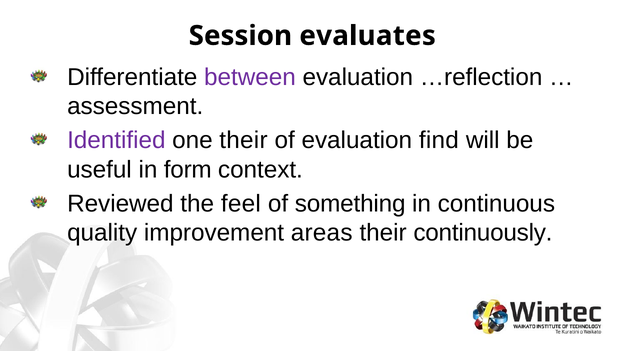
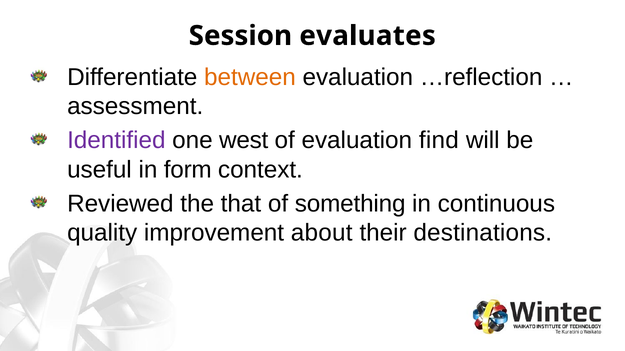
between colour: purple -> orange (250, 77)
one their: their -> west (244, 141)
feel: feel -> that (241, 204)
areas: areas -> about (322, 233)
continuously: continuously -> destinations (483, 233)
